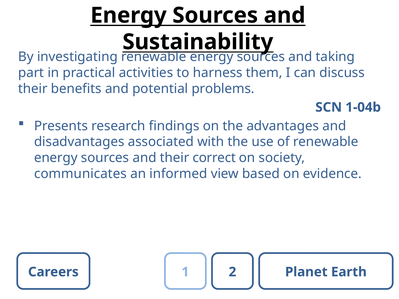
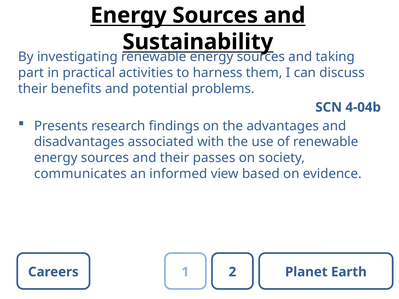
1-04b: 1-04b -> 4-04b (363, 107)
correct: correct -> passes (214, 158)
